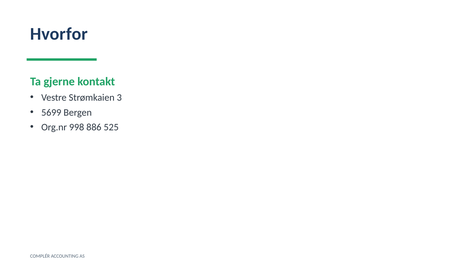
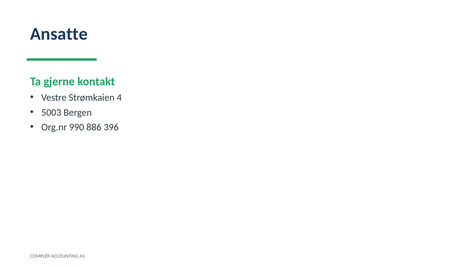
Hvorfor: Hvorfor -> Ansatte (59, 34)
3: 3 -> 4 (119, 97)
5699: 5699 -> 5003 (51, 112)
998: 998 -> 990 (77, 127)
525: 525 -> 396 (111, 127)
